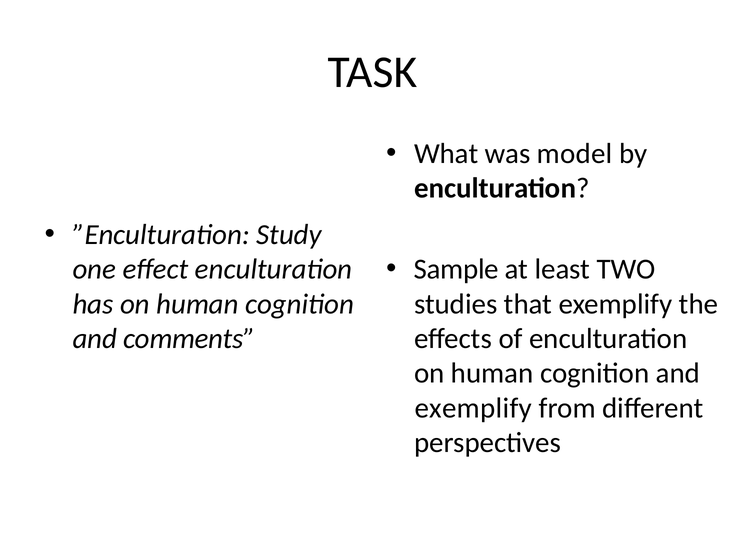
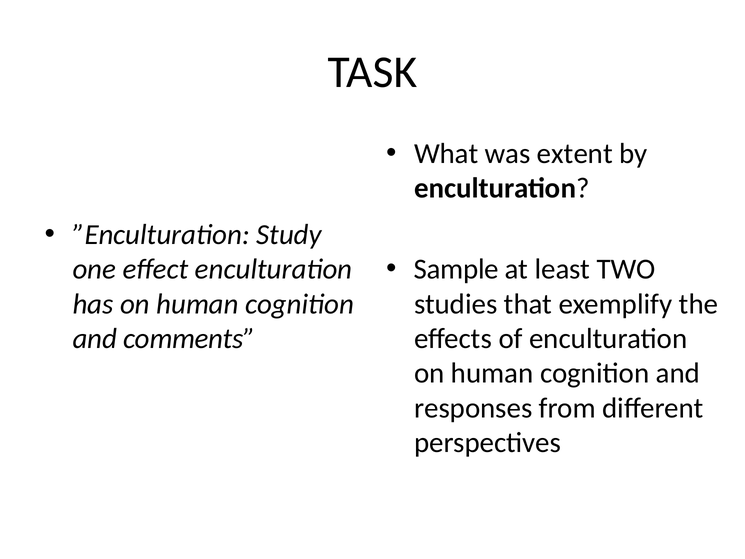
model: model -> extent (575, 153)
exemplify: exemplify -> responses (473, 408)
